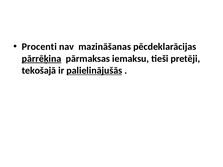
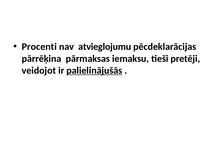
mazināšanas: mazināšanas -> atvieglojumu (105, 47)
pārrēķina underline: present -> none (42, 59)
tekošajā: tekošajā -> veidojot (39, 71)
